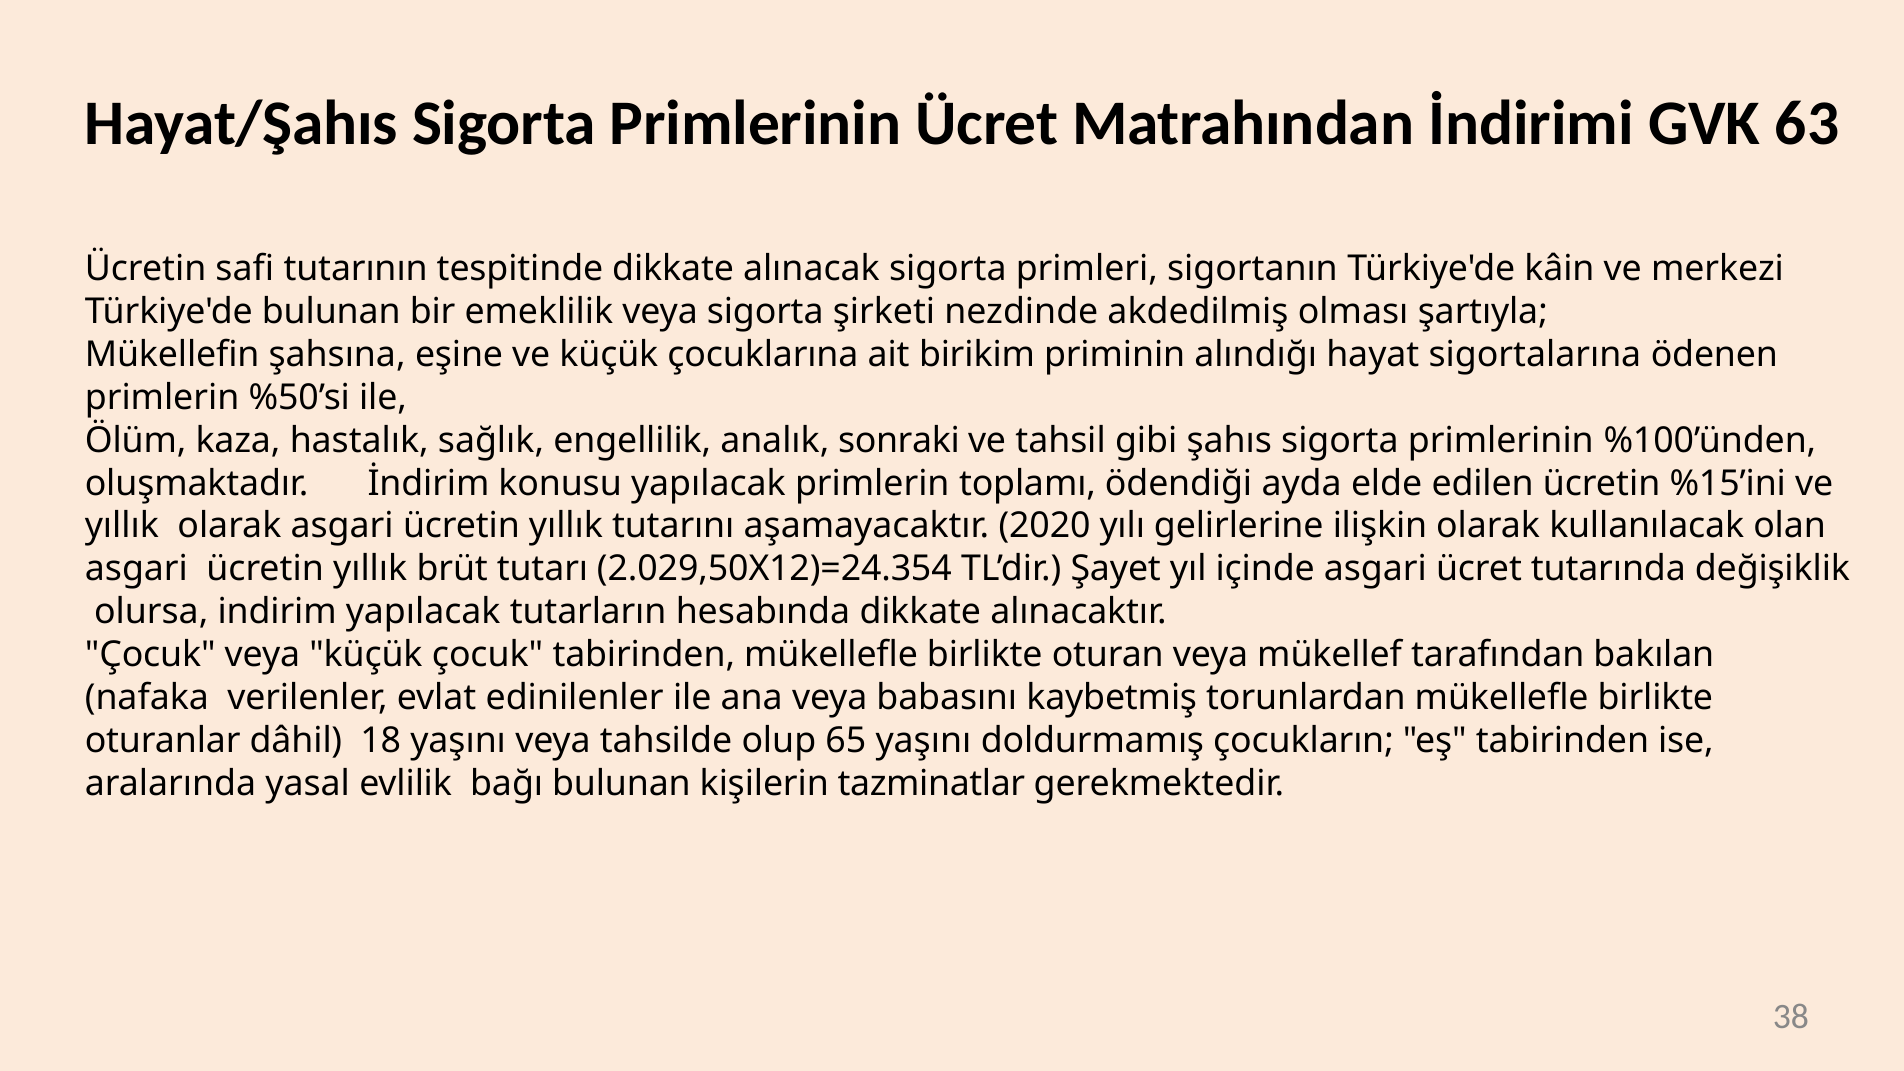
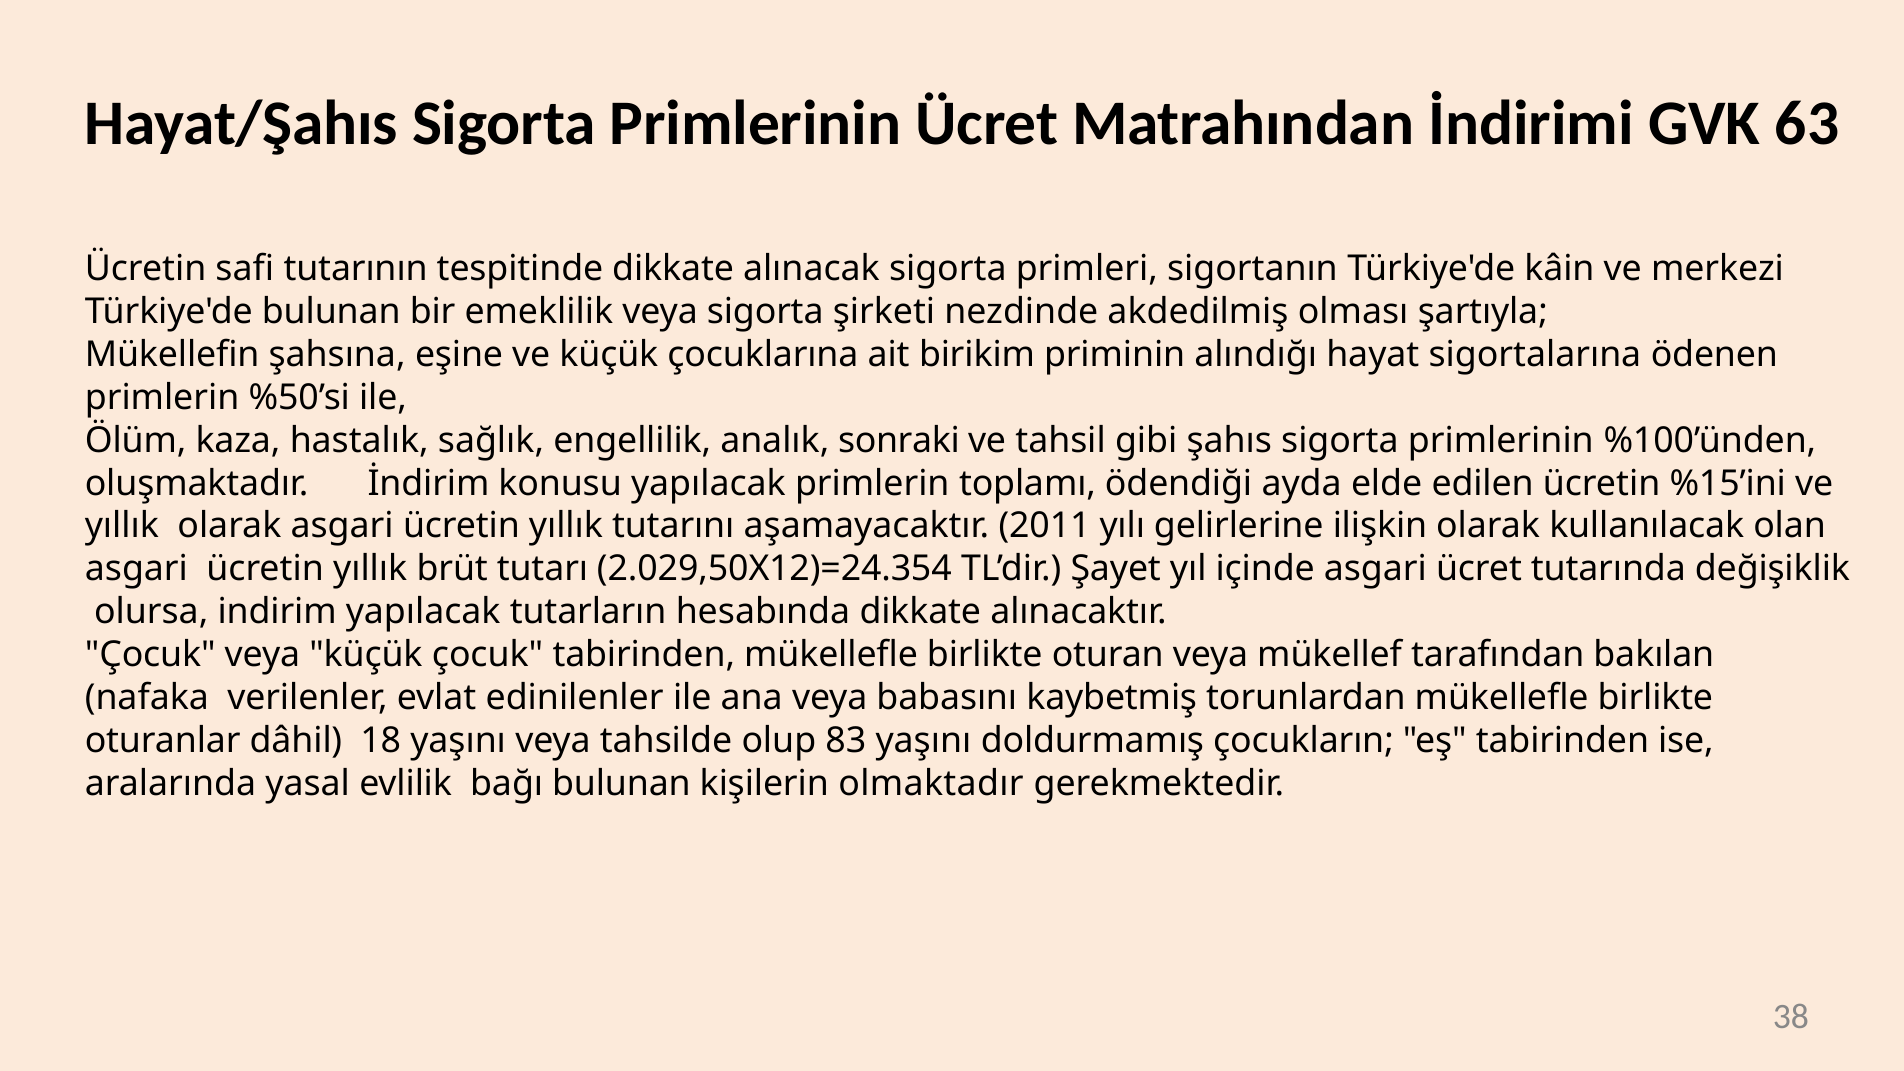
2020: 2020 -> 2011 (1045, 526)
65: 65 -> 83 (846, 740)
tazminatlar: tazminatlar -> olmaktadır (931, 783)
